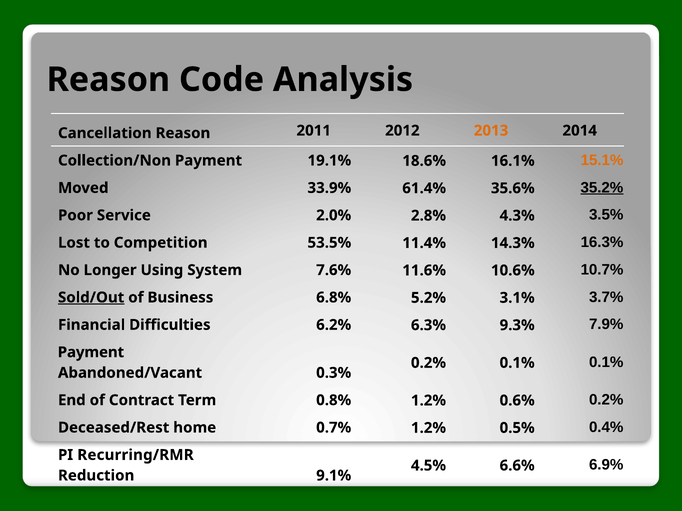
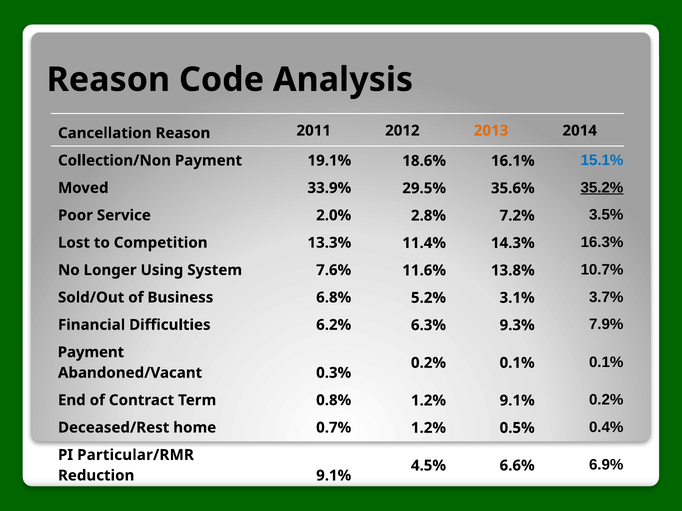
15.1% colour: orange -> blue (602, 160)
61.4%: 61.4% -> 29.5% (424, 188)
4.3%: 4.3% -> 7.2% (517, 216)
53.5%: 53.5% -> 13.3% (329, 243)
10.6%: 10.6% -> 13.8% (513, 271)
Sold/Out underline: present -> none (91, 298)
1.2% 0.6%: 0.6% -> 9.1% (517, 401)
Recurring/RMR: Recurring/RMR -> Particular/RMR (136, 455)
